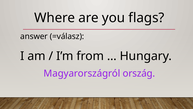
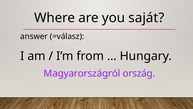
flags: flags -> saját (146, 18)
